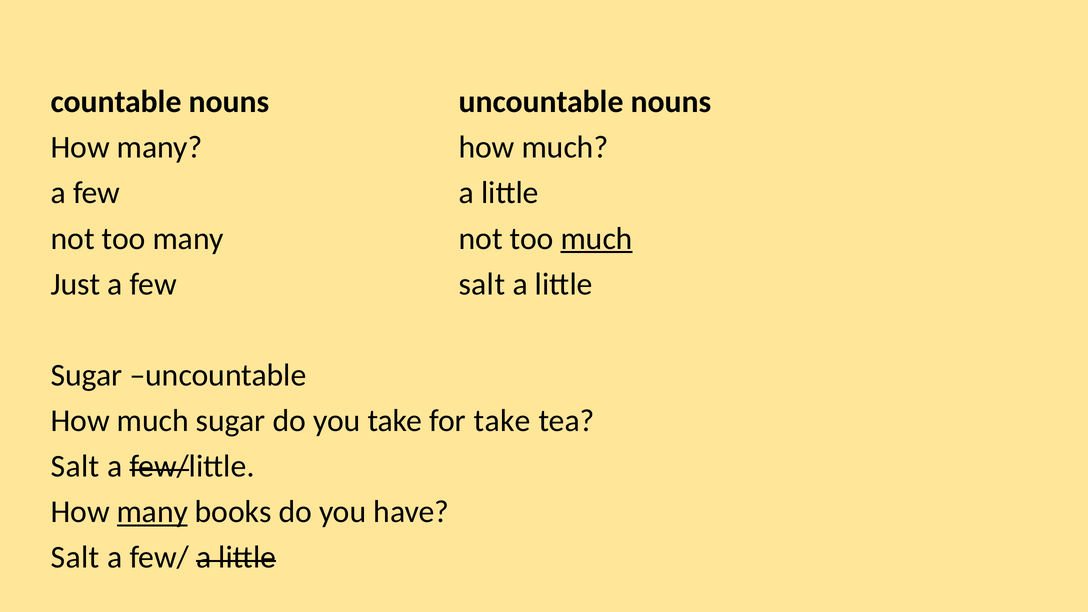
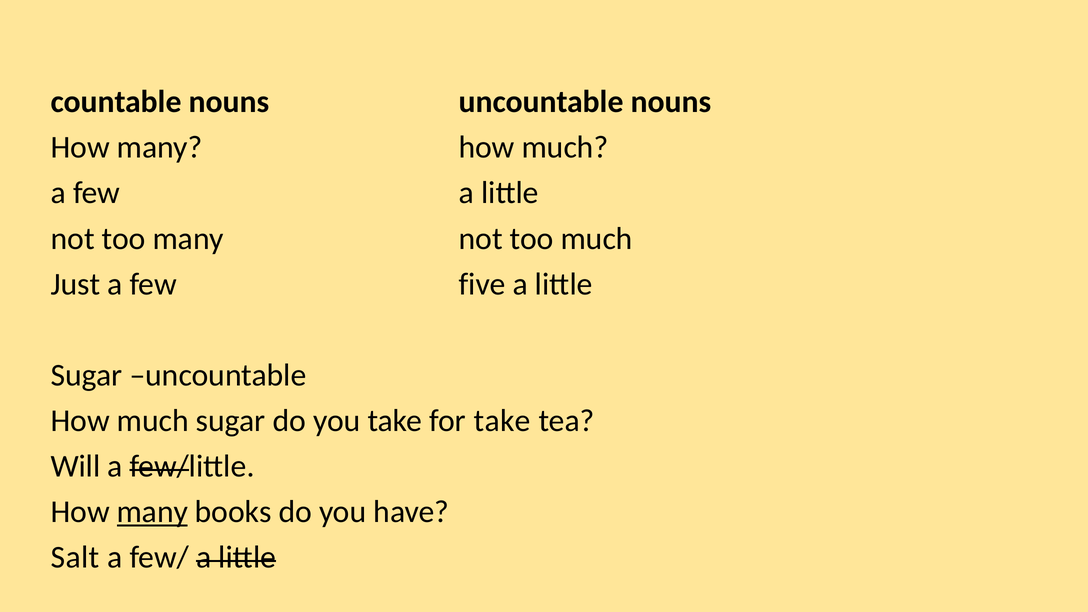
much underline: present -> none (597, 239)
few salt: salt -> five (482, 284)
Salt: Salt -> Will (75, 466)
